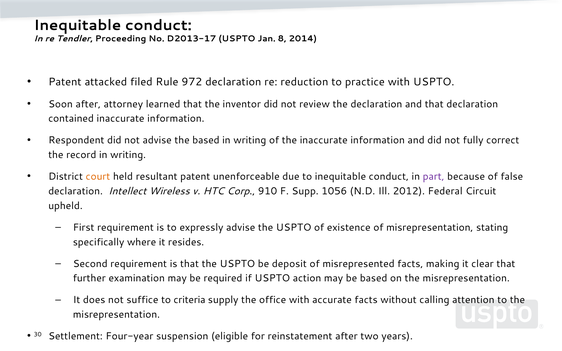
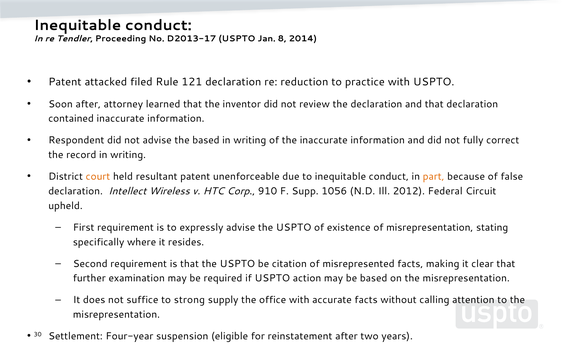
972: 972 -> 121 (192, 82)
part colour: purple -> orange (434, 177)
deposit: deposit -> citation (289, 264)
criteria: criteria -> strong (189, 300)
